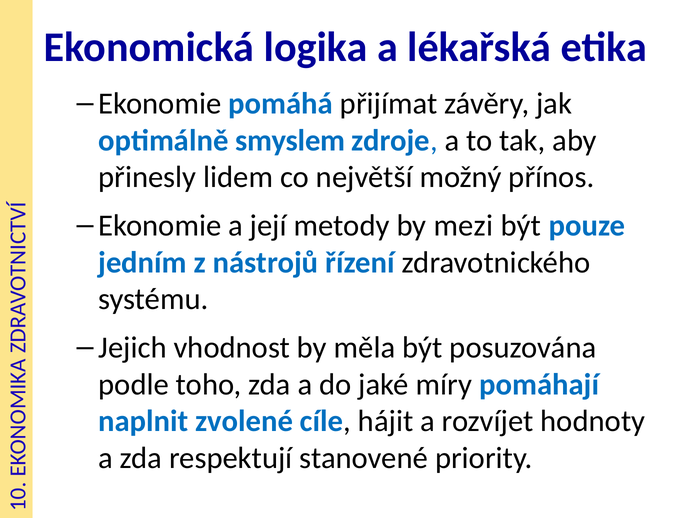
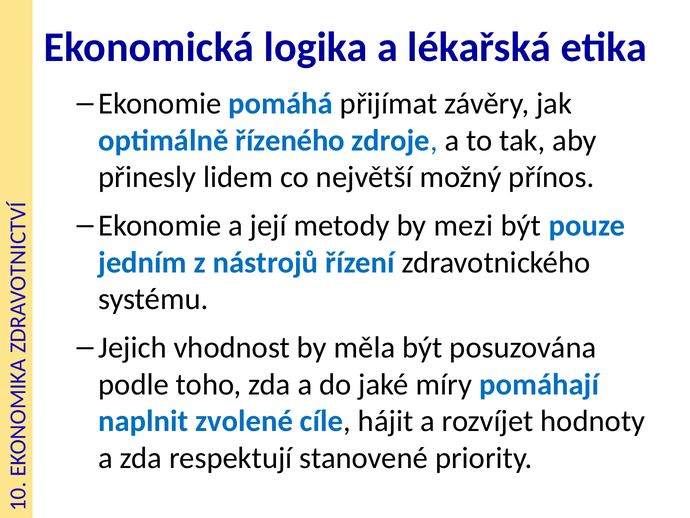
smyslem: smyslem -> řízeného (290, 140)
